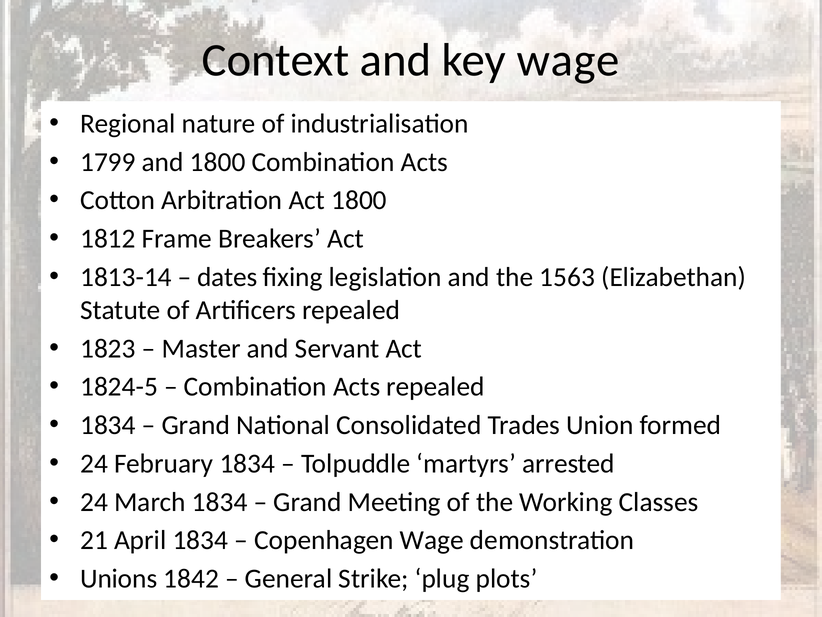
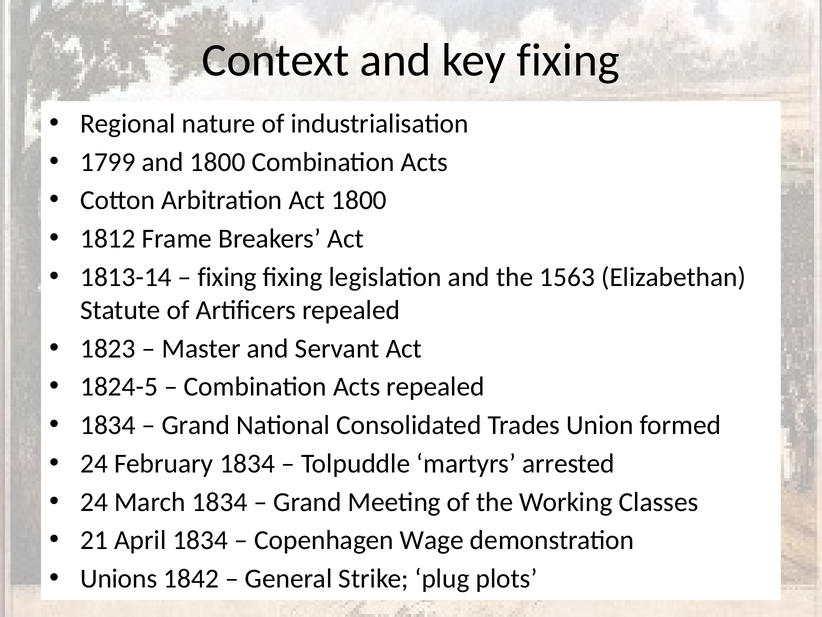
key wage: wage -> fixing (568, 60)
dates: dates -> fixing (227, 277)
